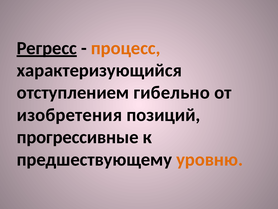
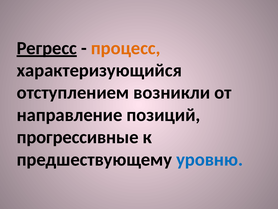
гибельно: гибельно -> возникли (172, 92)
изобретения: изобретения -> направление (70, 115)
уровню colour: orange -> blue (210, 159)
